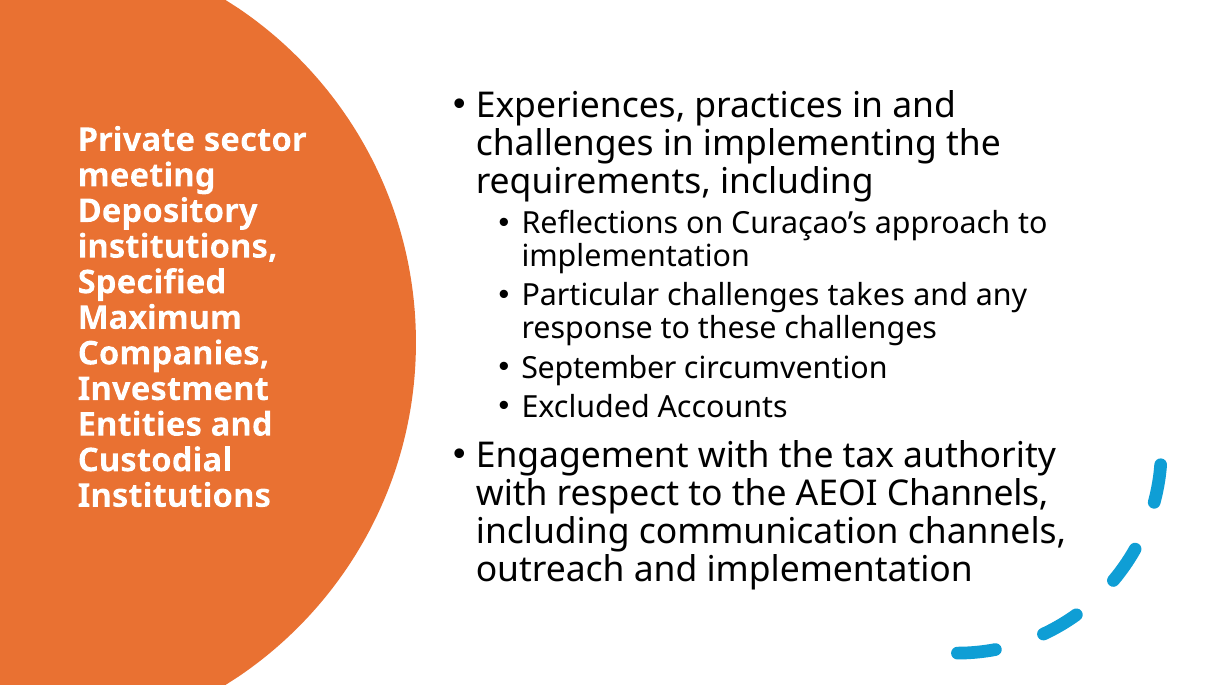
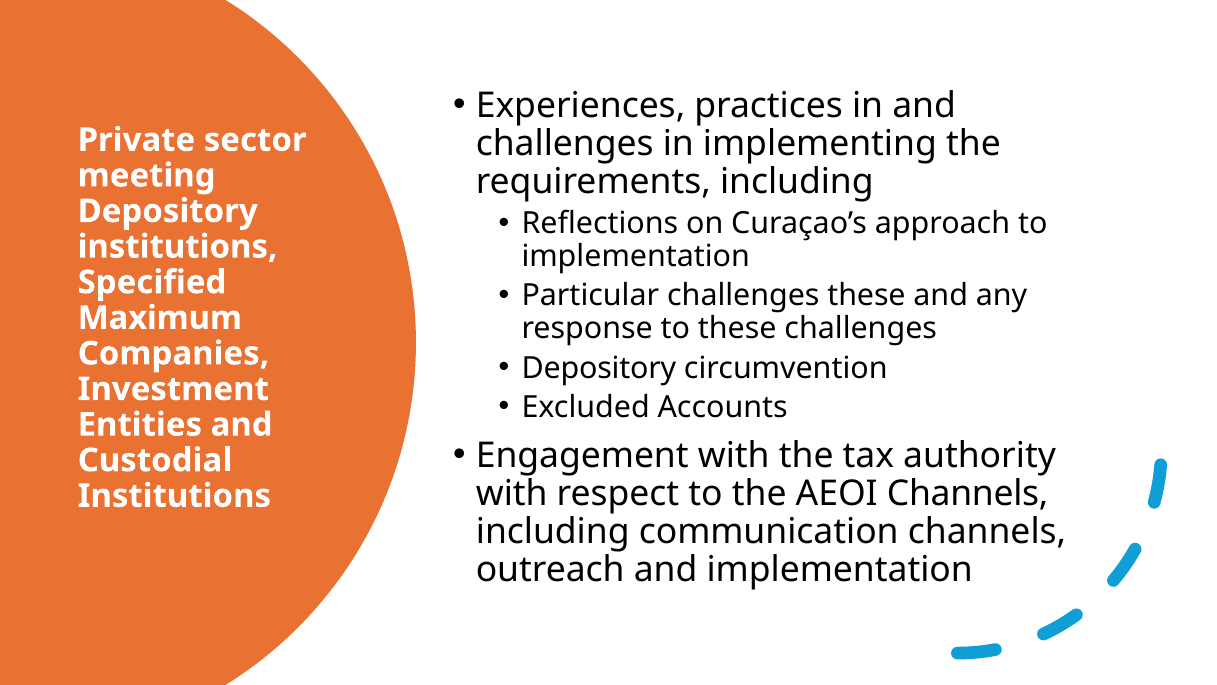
challenges takes: takes -> these (867, 296)
September: September -> Depository (599, 368)
